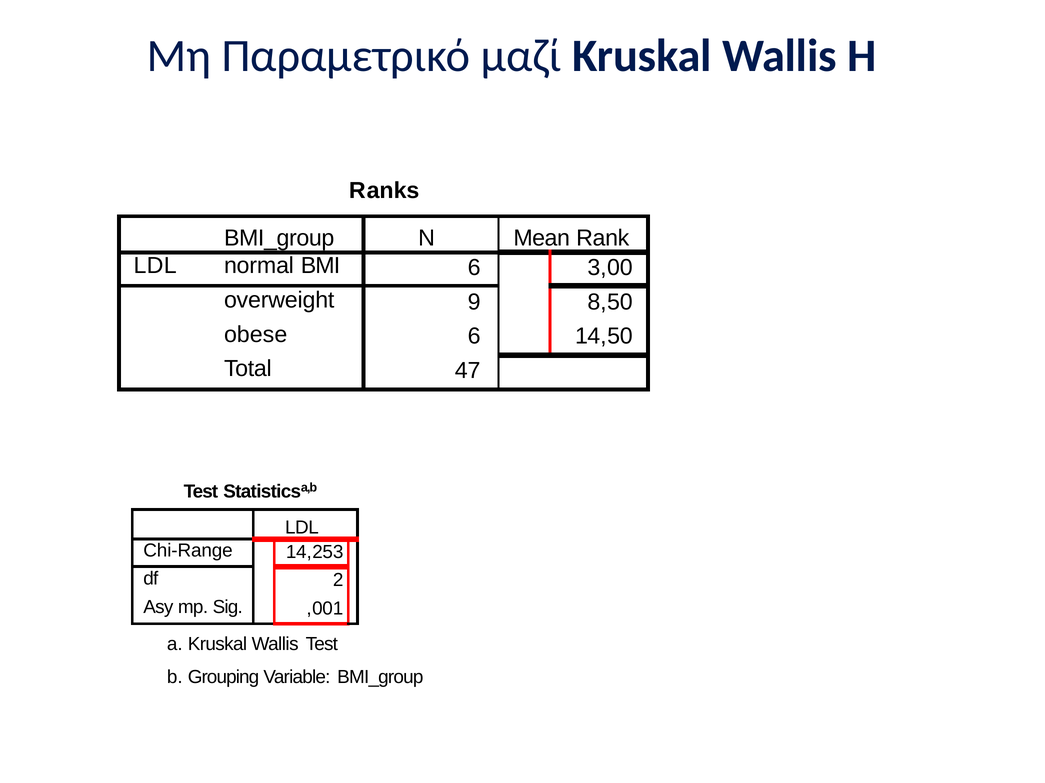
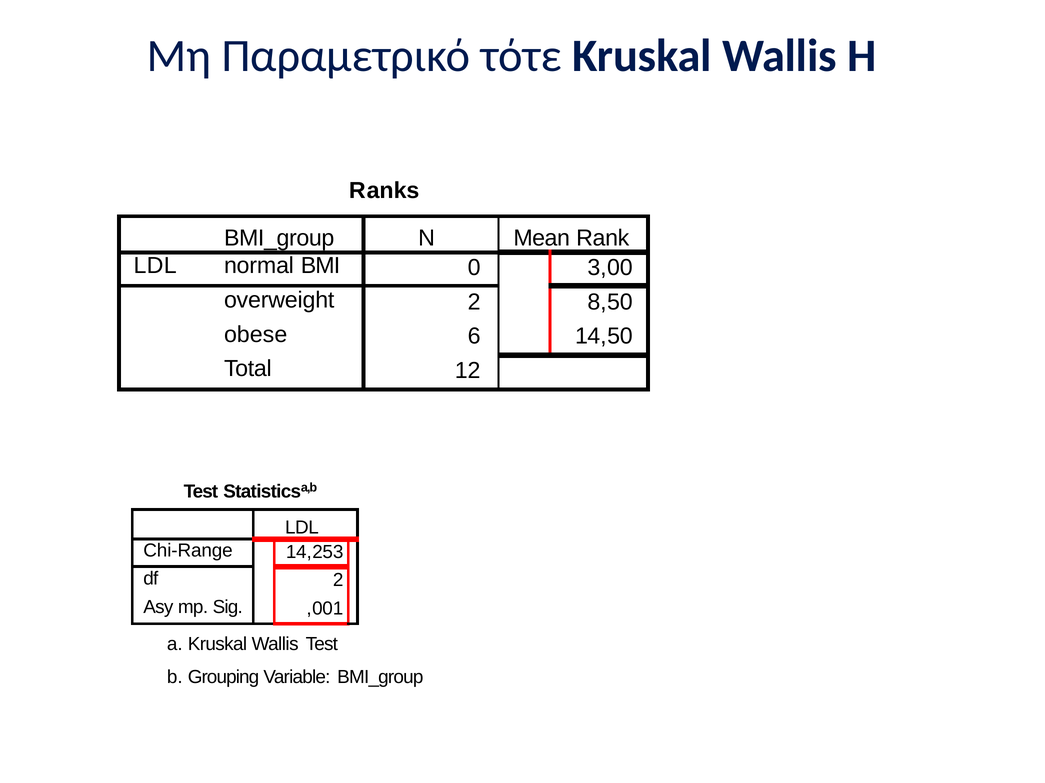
μαζί: μαζί -> τότε (521, 56)
BMI 6: 6 -> 0 (474, 268)
overweight 9: 9 -> 2 (474, 302)
47: 47 -> 12 (468, 371)
